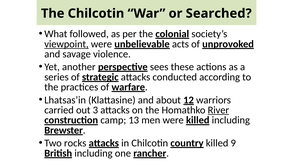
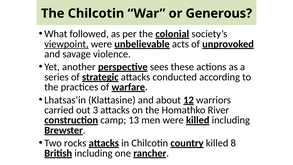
Searched: Searched -> Generous (219, 13)
River underline: present -> none (218, 110)
9: 9 -> 8 (233, 143)
